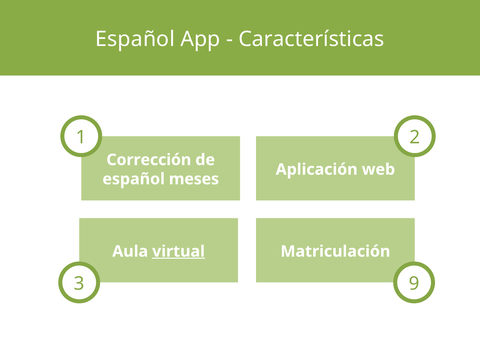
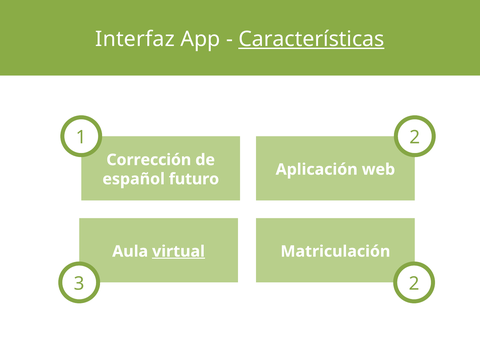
Español: Español -> Interfaz (135, 39)
Características underline: none -> present (311, 39)
meses: meses -> futuro (194, 179)
3 9: 9 -> 2 (414, 284)
